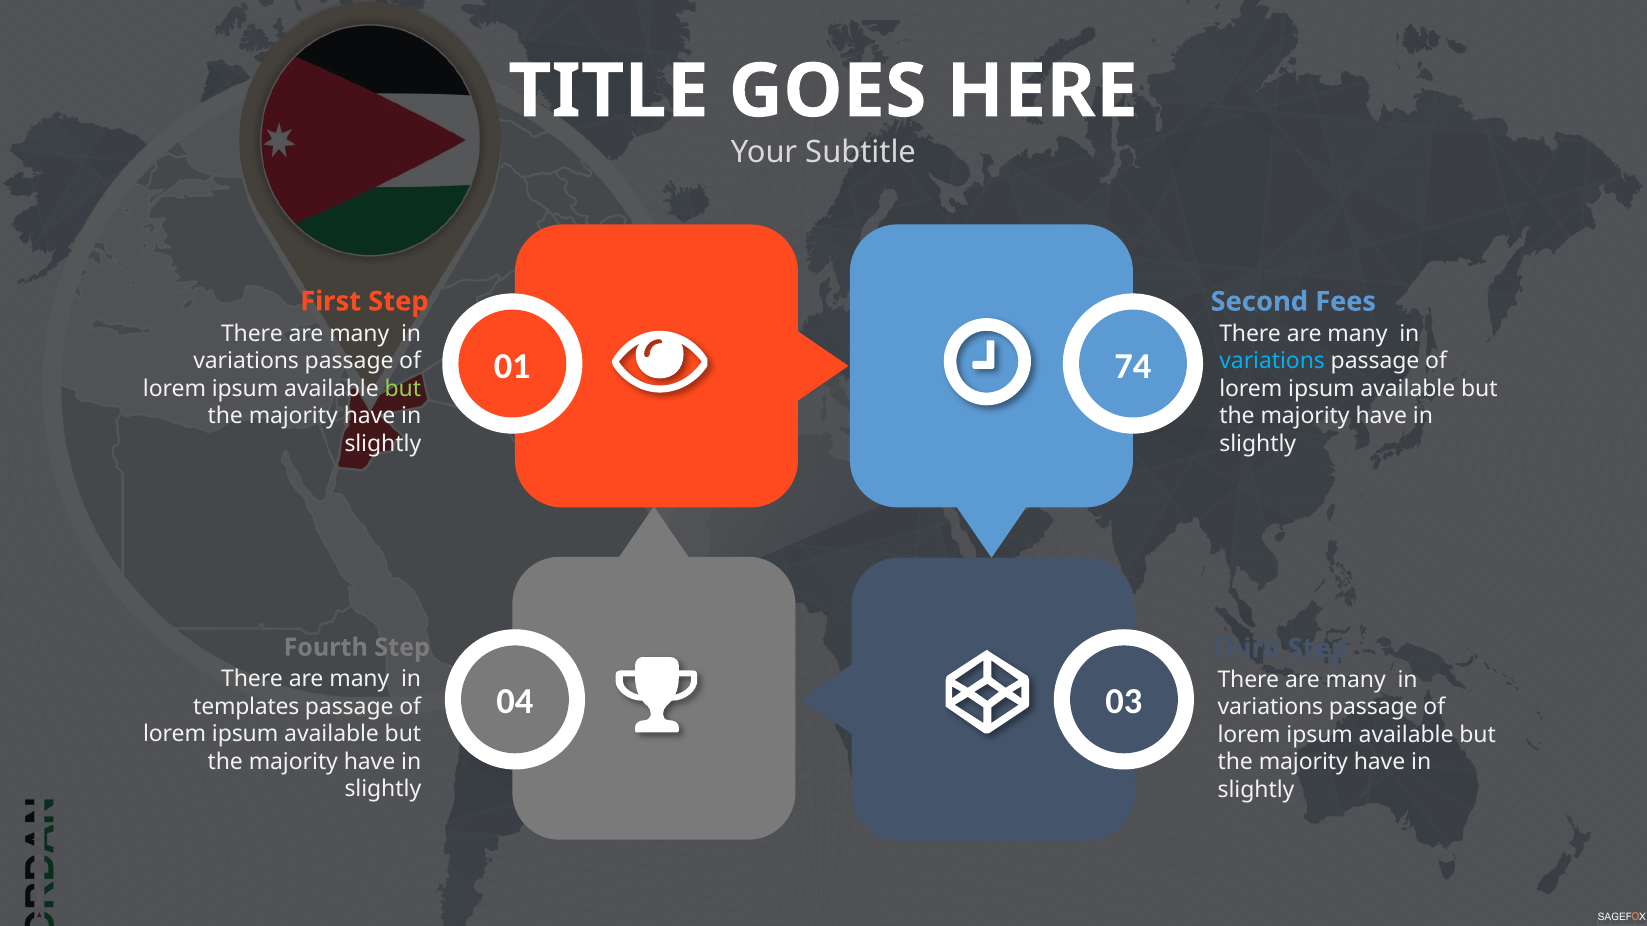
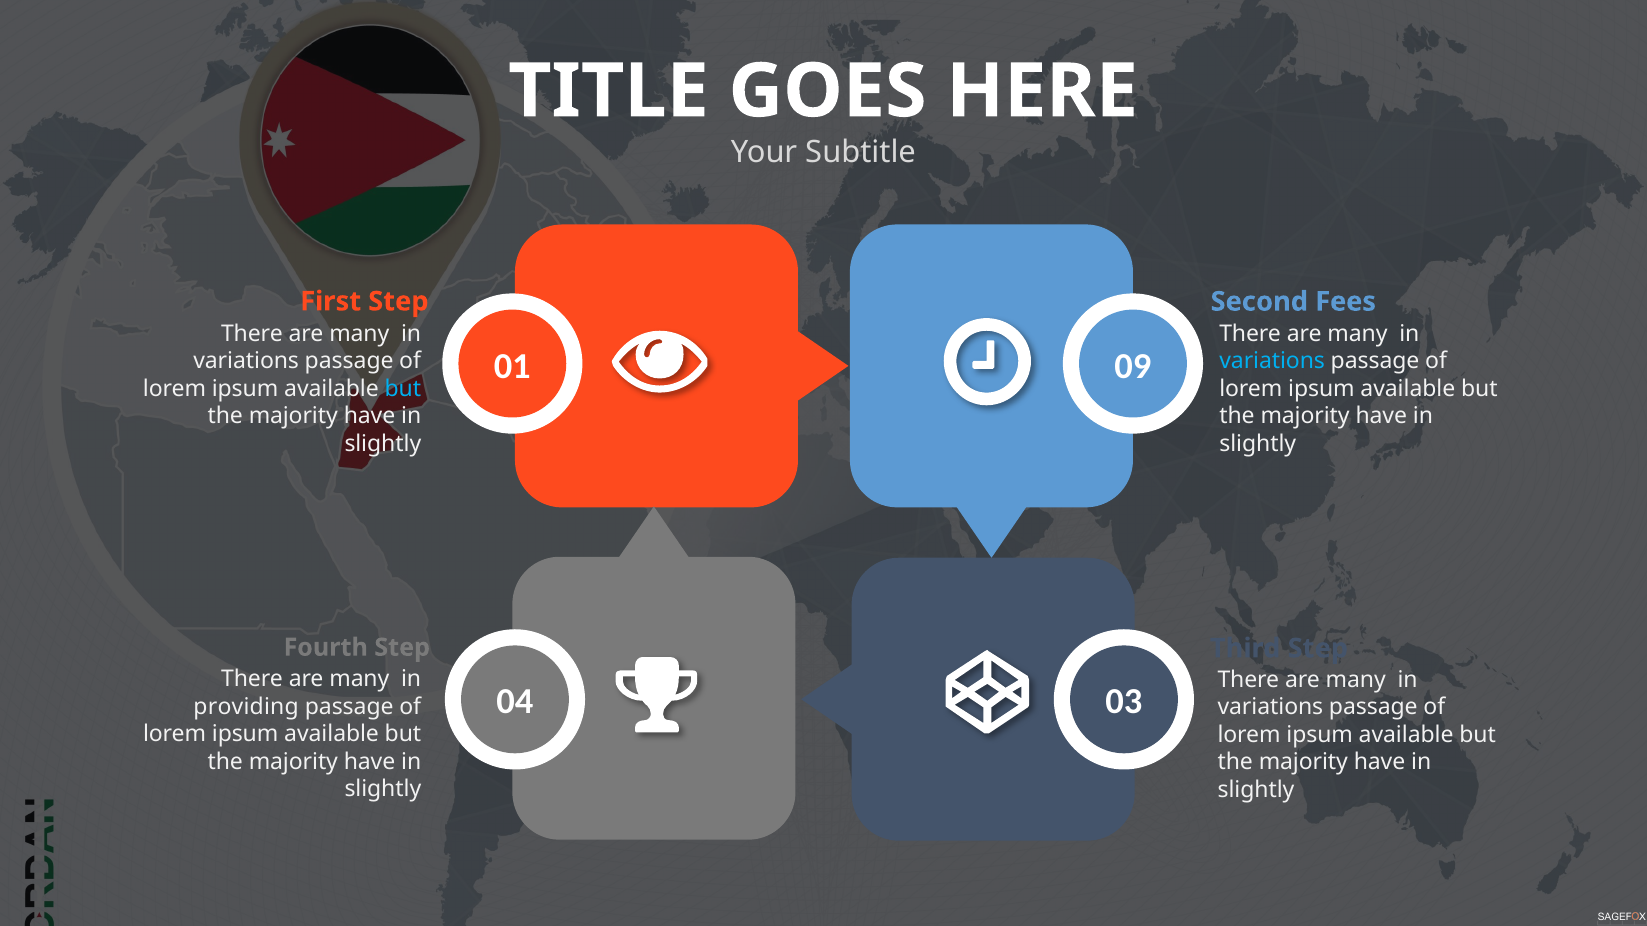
74: 74 -> 09 (1133, 366)
but colour: light green -> light blue (403, 389)
templates: templates -> providing (246, 707)
